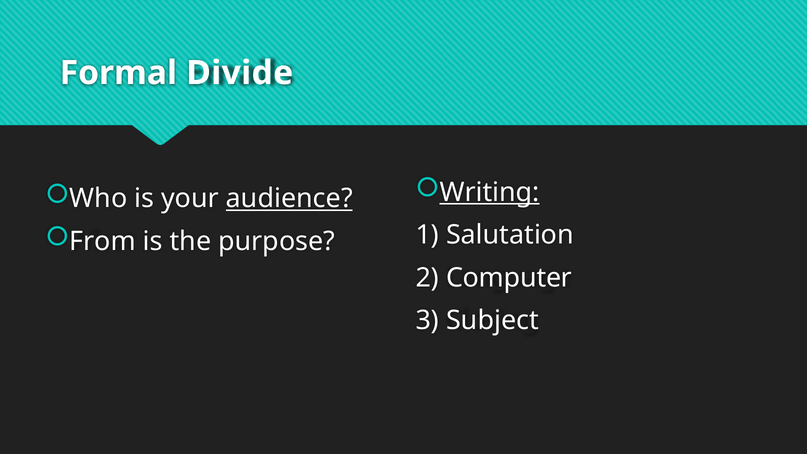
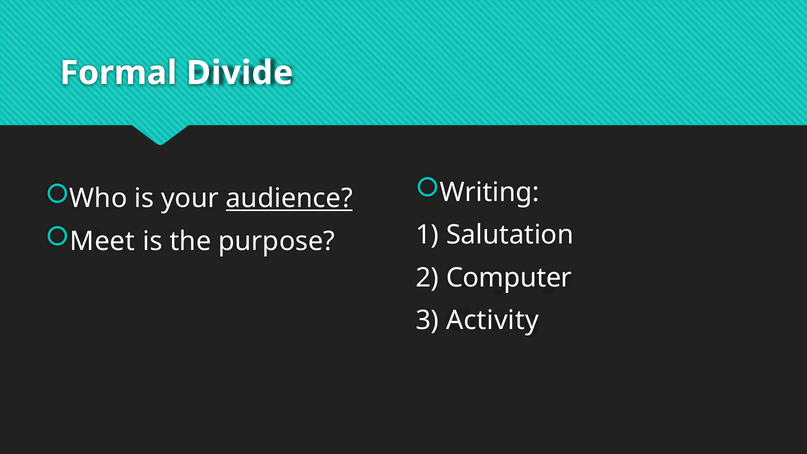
Writing underline: present -> none (490, 192)
From: From -> Meet (102, 241)
Subject: Subject -> Activity (493, 320)
